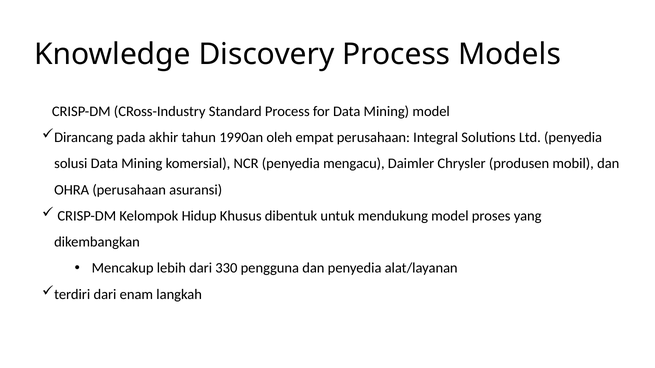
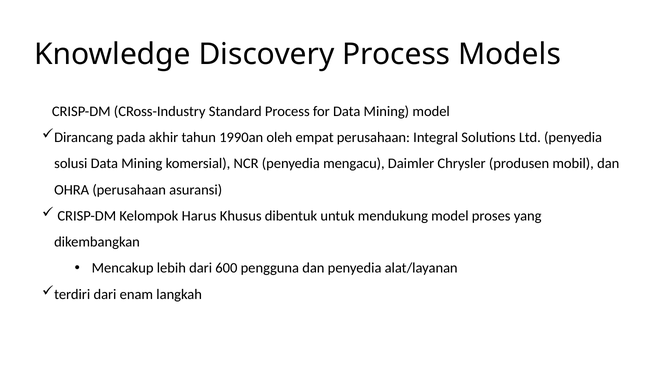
Hidup: Hidup -> Harus (199, 216)
330: 330 -> 600 (226, 269)
